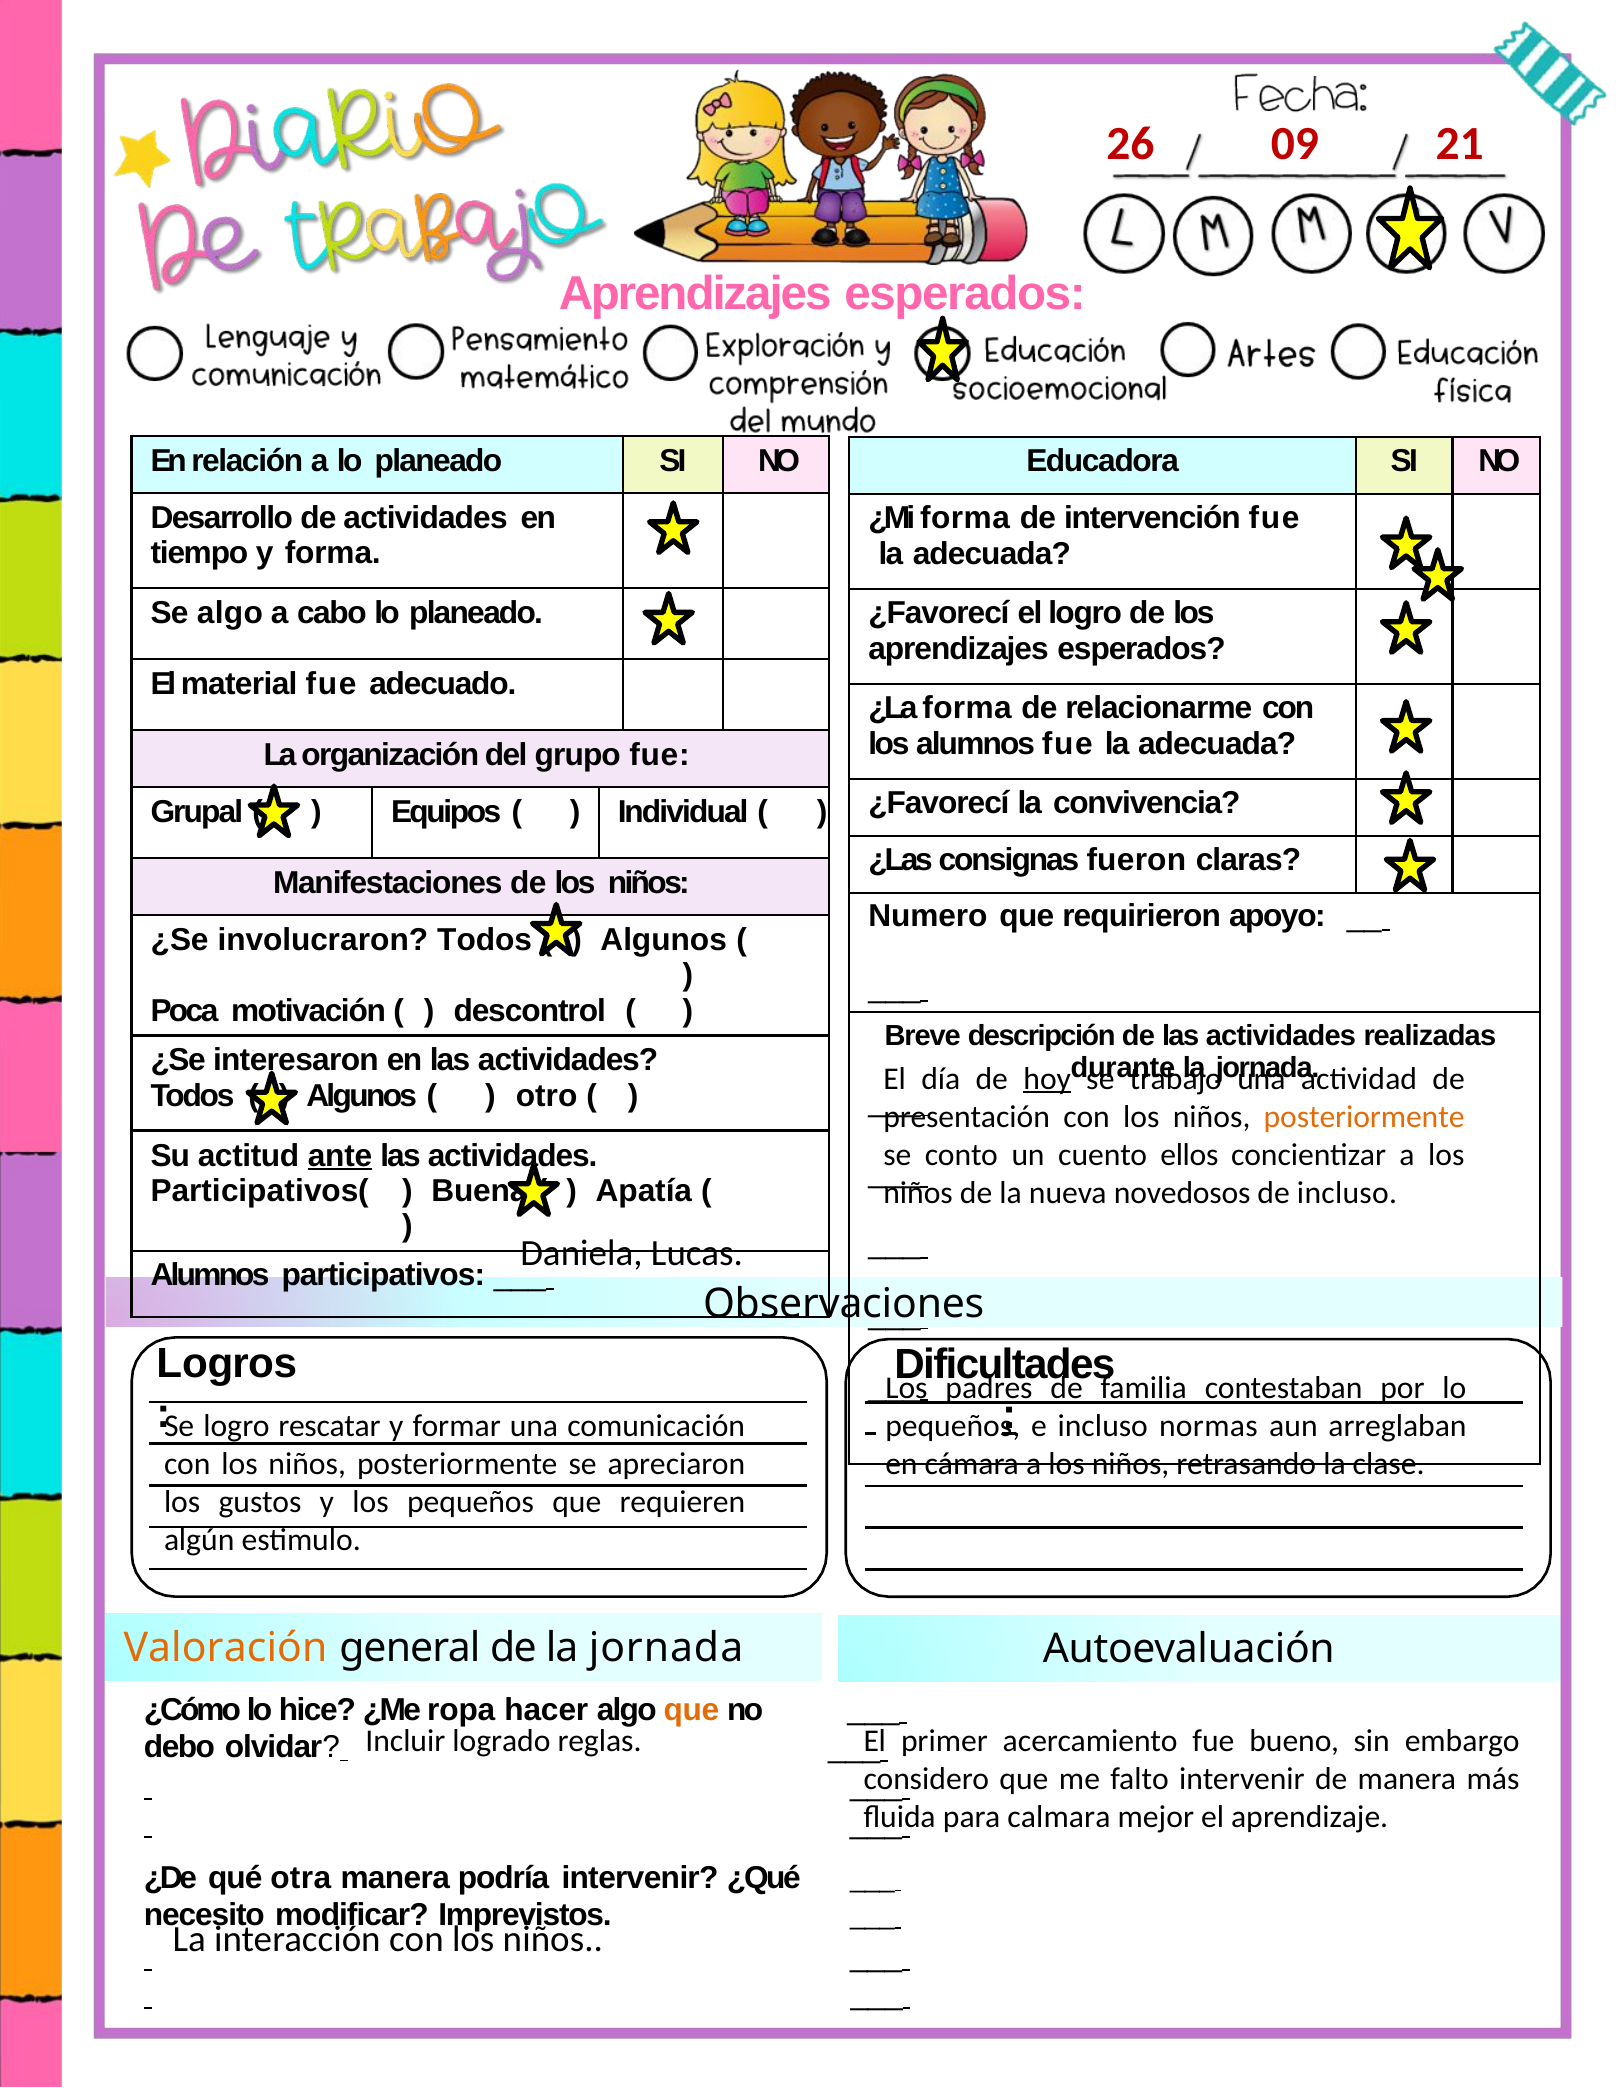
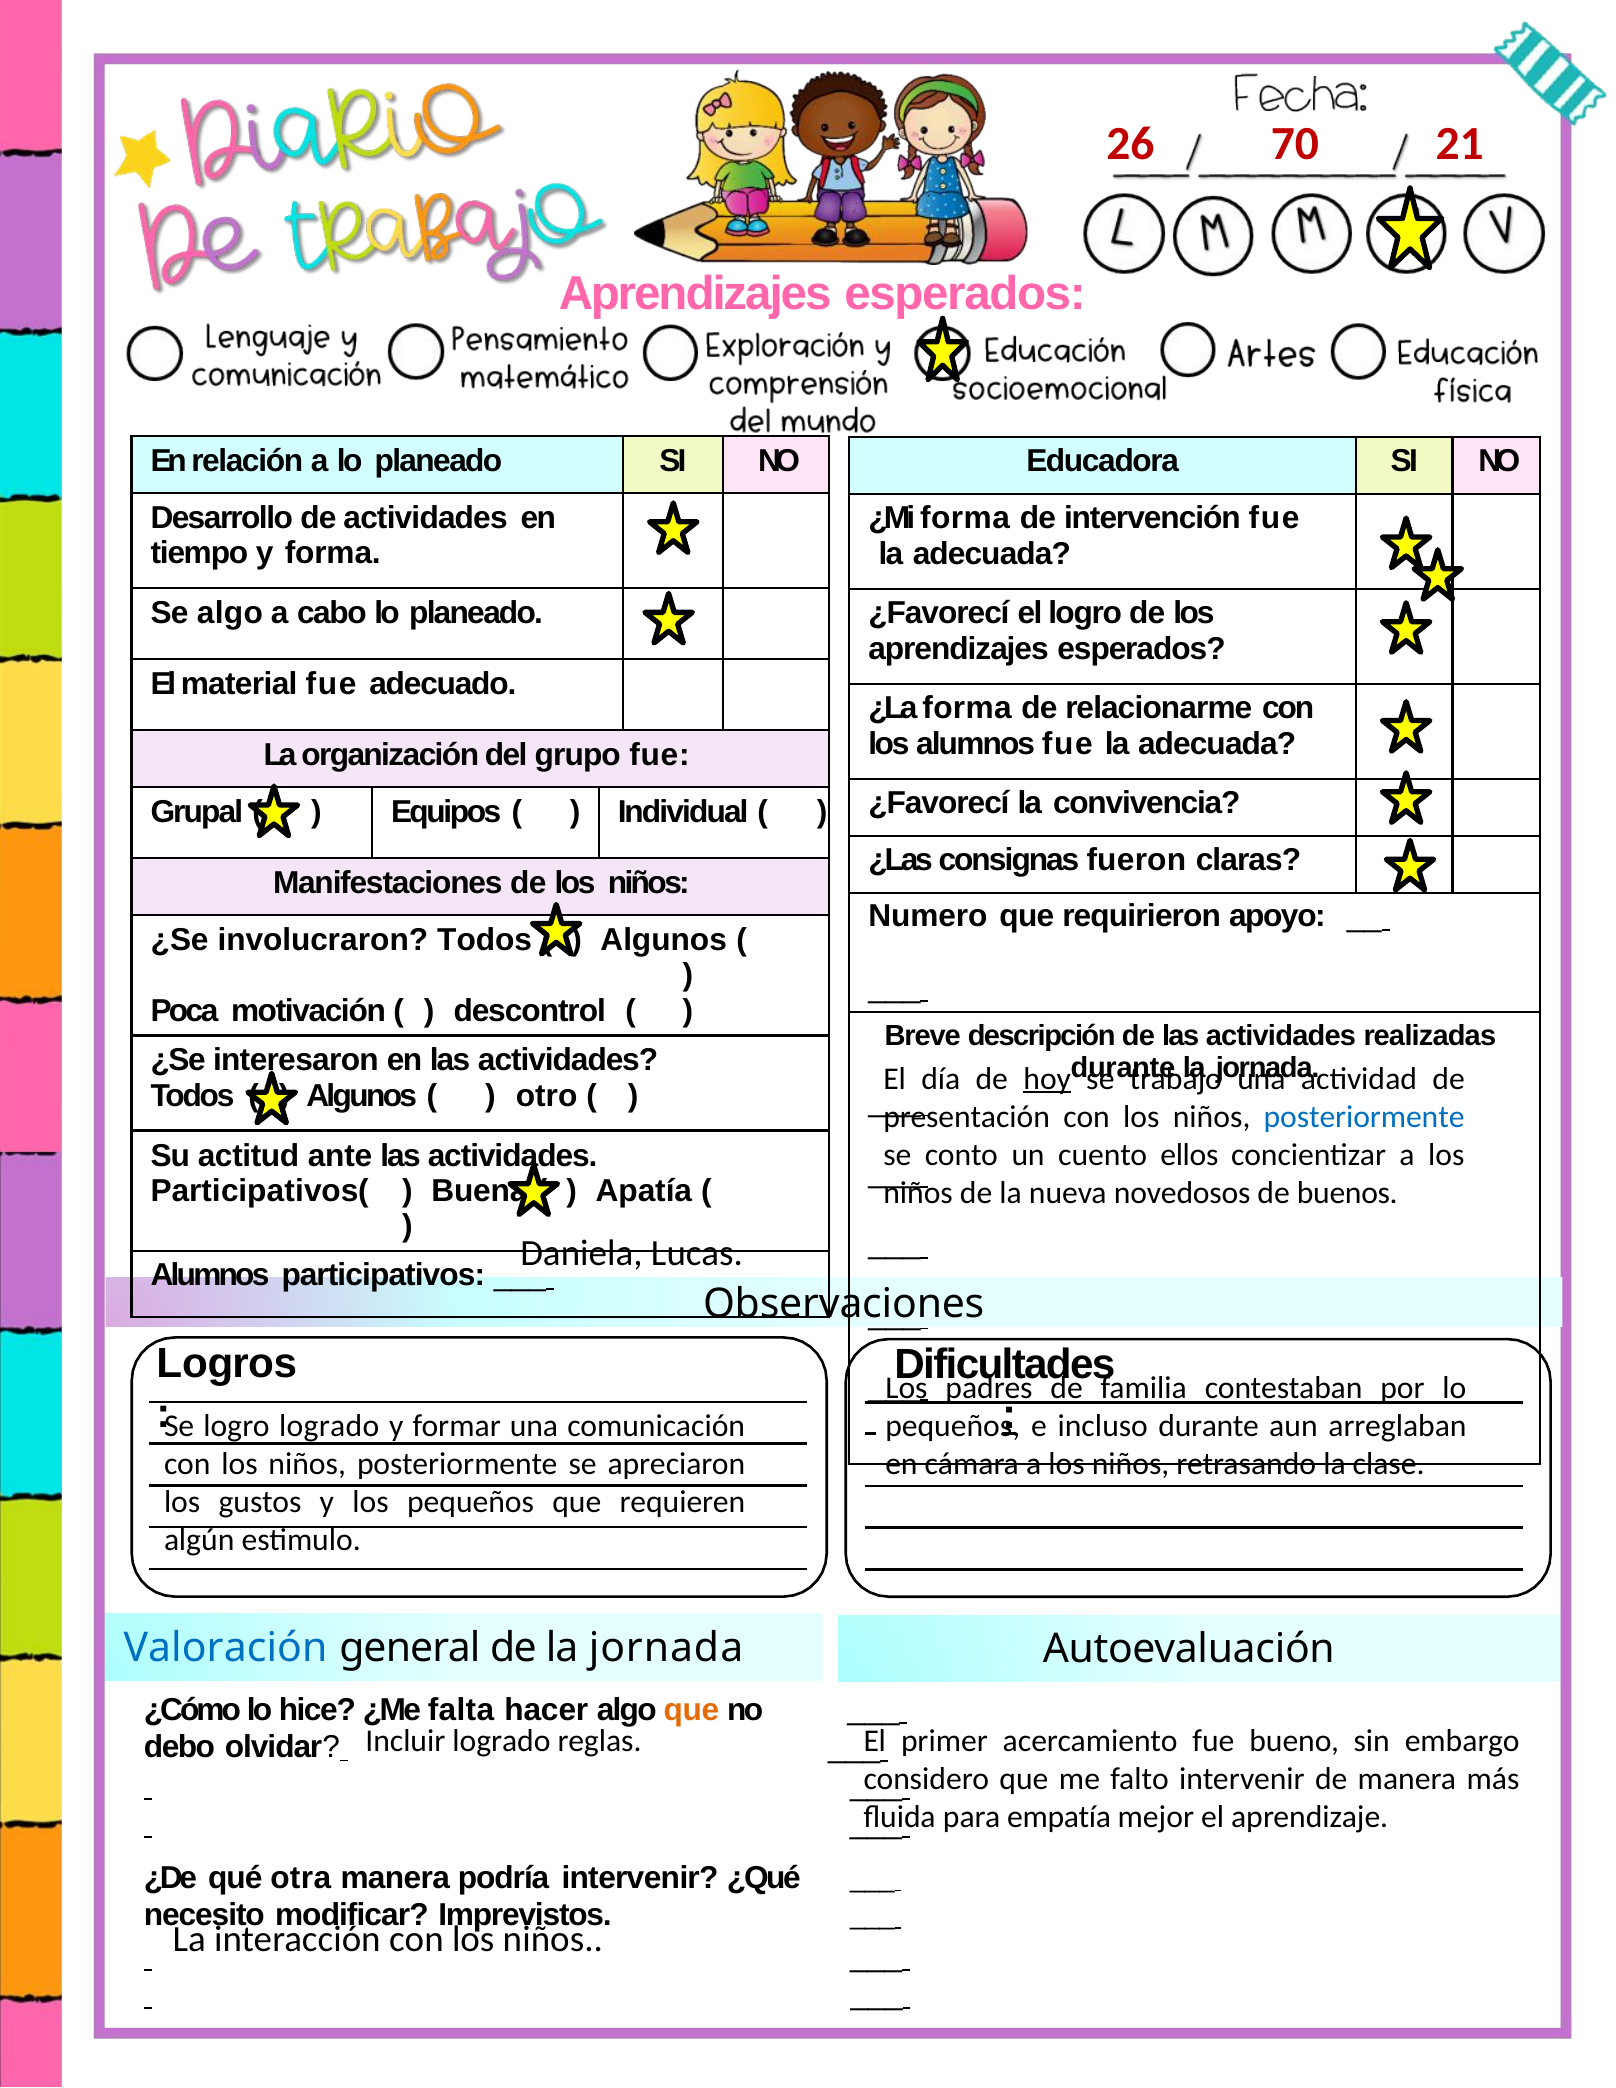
09: 09 -> 70 (1295, 144)
posteriormente colour: orange -> blue (1364, 1117)
ante underline: present -> none (340, 1156)
de incluso: incluso -> buenos (1347, 1193)
logro rescatar: rescatar -> logrado (329, 1426)
incluso normas: normas -> durante (1209, 1427)
Valoración colour: orange -> blue (225, 1648)
ropa: ropa -> falta (461, 1710)
calmara: calmara -> empatía (1059, 1817)
